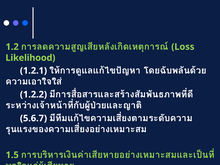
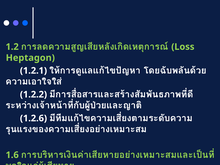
Likelihood: Likelihood -> Heptagon (30, 58)
5.6.7: 5.6.7 -> 1.2.6 (33, 118)
1.5: 1.5 -> 1.6 (12, 155)
